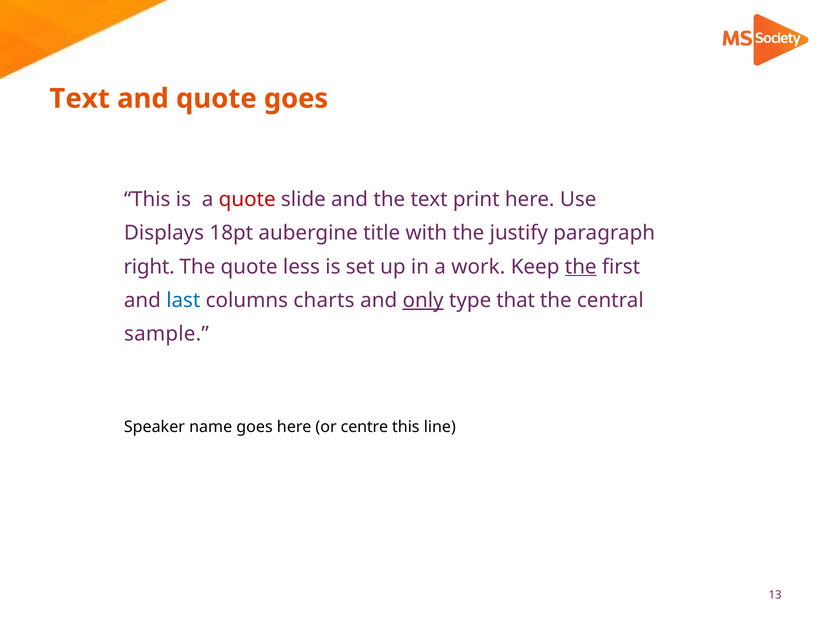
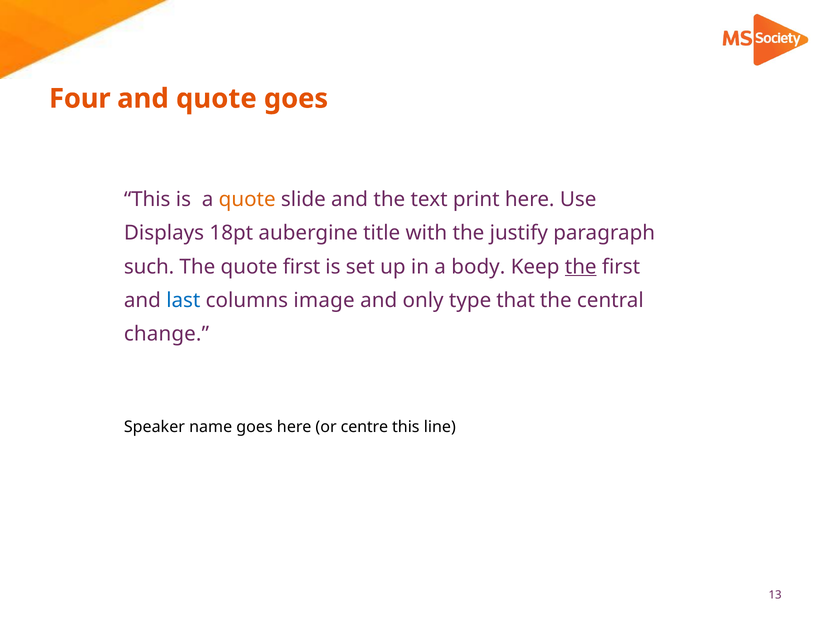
Text: Text -> Four (80, 99)
quote colour: red -> orange (247, 199)
right: right -> such (149, 267)
quote less: less -> first (302, 267)
work: work -> body (478, 267)
charts: charts -> image (324, 300)
only underline: present -> none (423, 300)
sample: sample -> change (166, 334)
